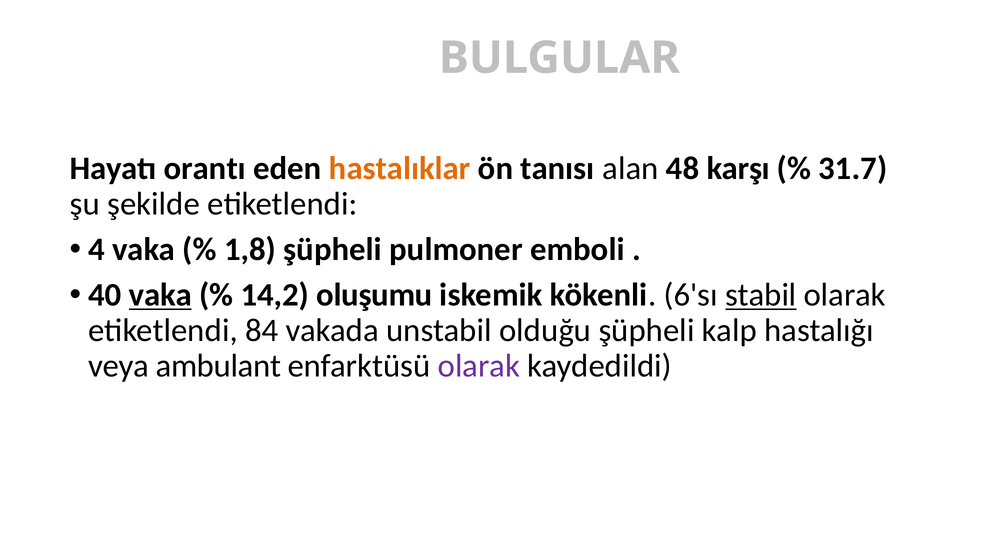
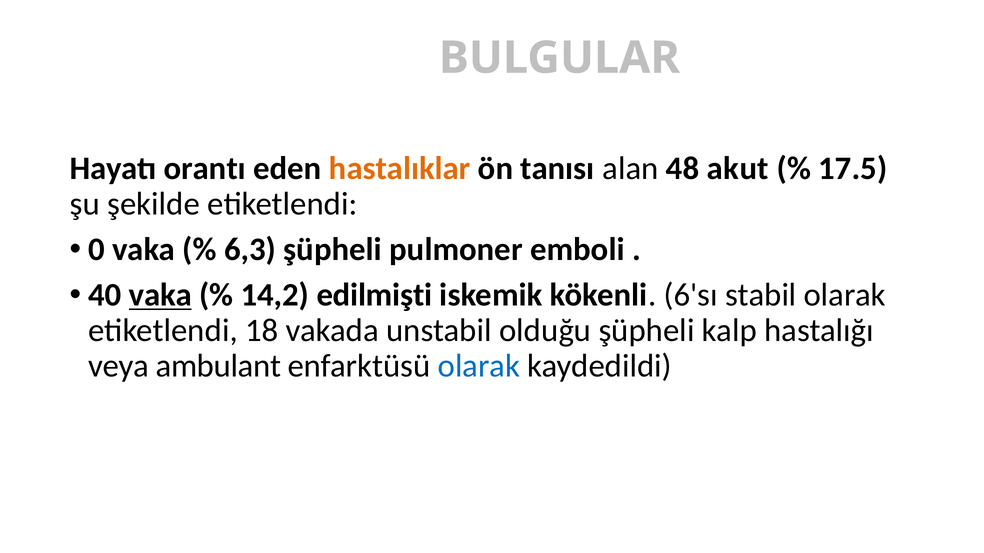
karşı: karşı -> akut (738, 169)
31.7: 31.7 -> 17.5 (853, 169)
4: 4 -> 0 (97, 250)
1,8: 1,8 -> 6,3 (250, 250)
oluşumu: oluşumu -> edilmişti (374, 295)
stabil underline: present -> none (761, 295)
84: 84 -> 18 (262, 331)
olarak colour: purple -> blue (479, 366)
